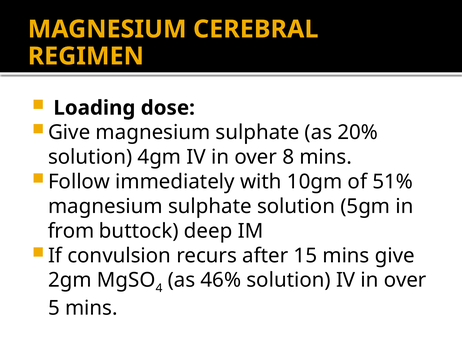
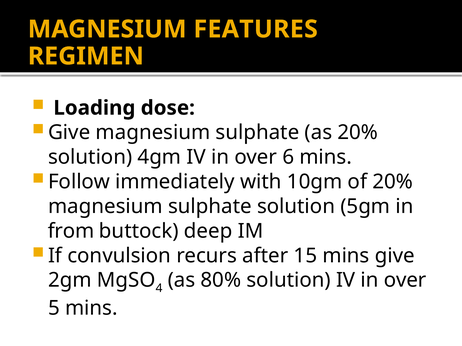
CEREBRAL: CEREBRAL -> FEATURES (256, 29)
8: 8 -> 6 (288, 157)
of 51%: 51% -> 20% (393, 182)
46%: 46% -> 80% (221, 281)
